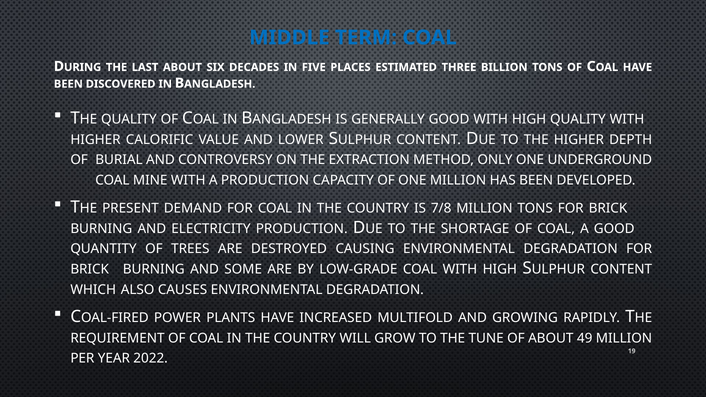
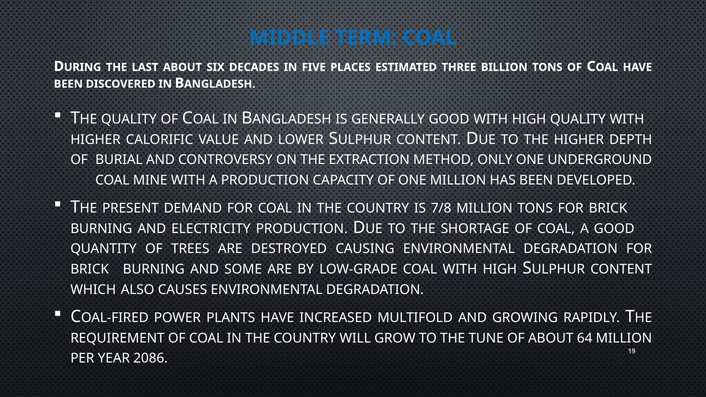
49: 49 -> 64 (585, 338)
2022: 2022 -> 2086 (151, 358)
